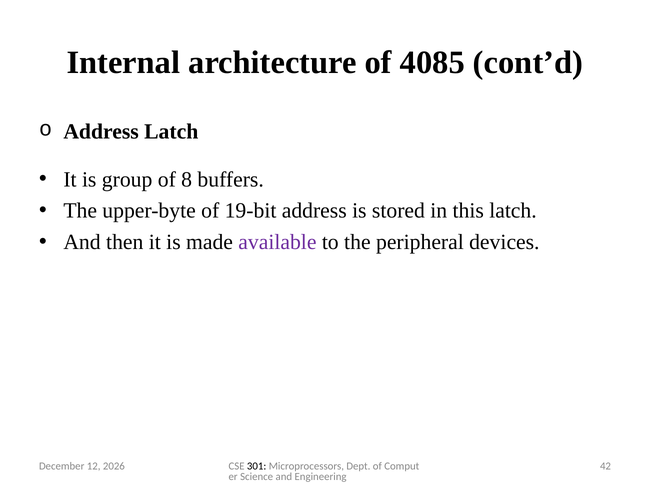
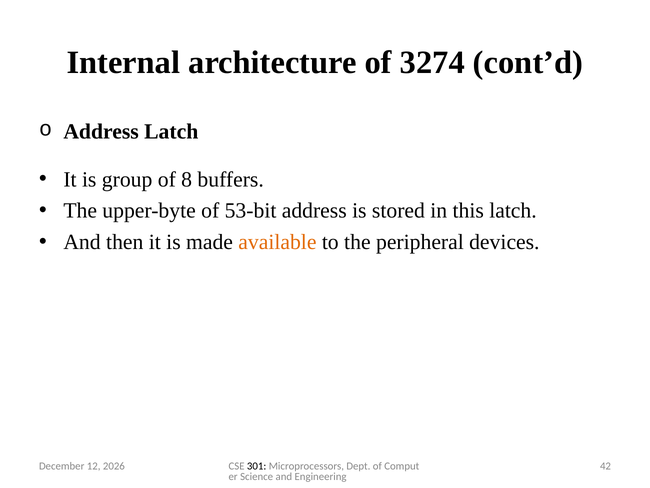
4085: 4085 -> 3274 (432, 62)
19-bit: 19-bit -> 53-bit (251, 211)
available colour: purple -> orange (277, 242)
